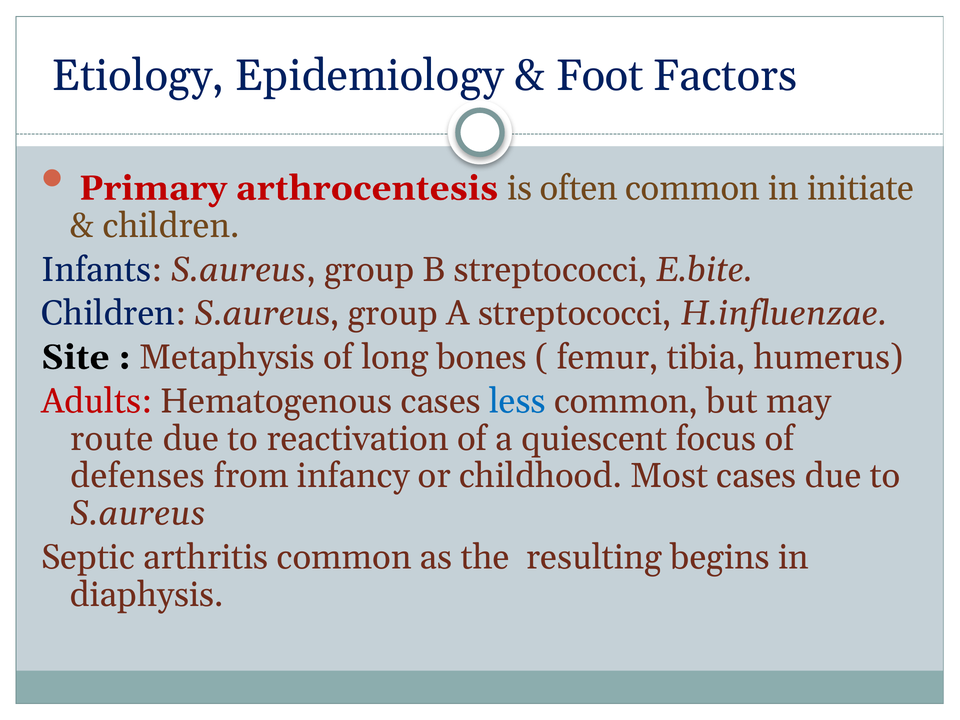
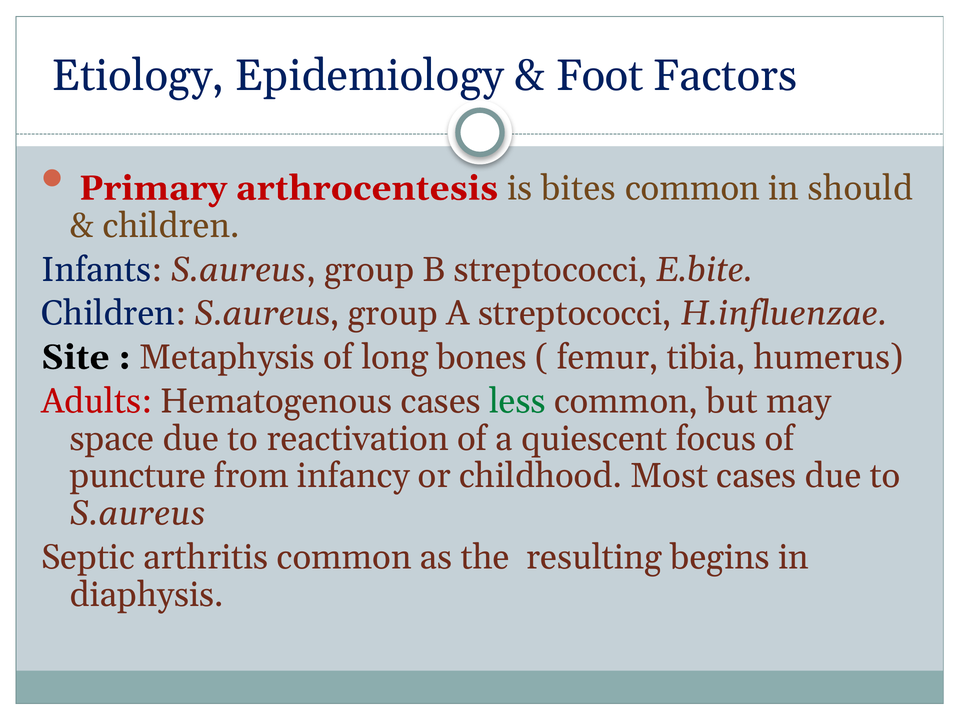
often: often -> bites (578, 188)
initiate: initiate -> should (860, 188)
less colour: blue -> green (517, 401)
route: route -> space (112, 439)
defenses: defenses -> puncture (138, 476)
